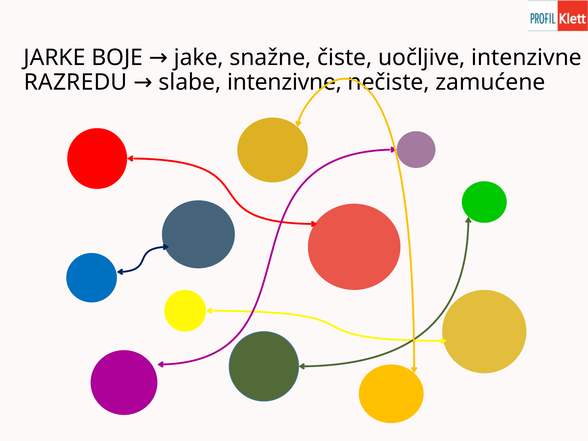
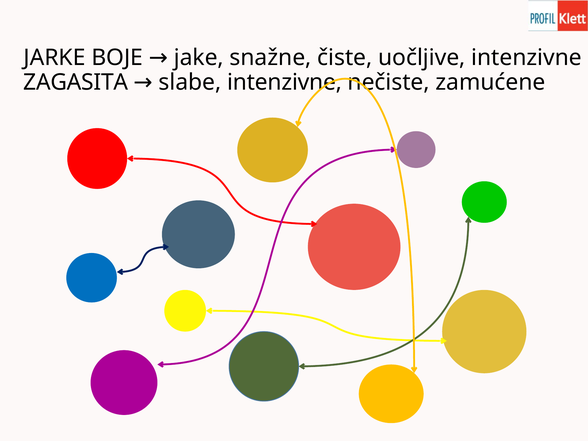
RAZREDU: RAZREDU -> ZAGASITA (76, 82)
